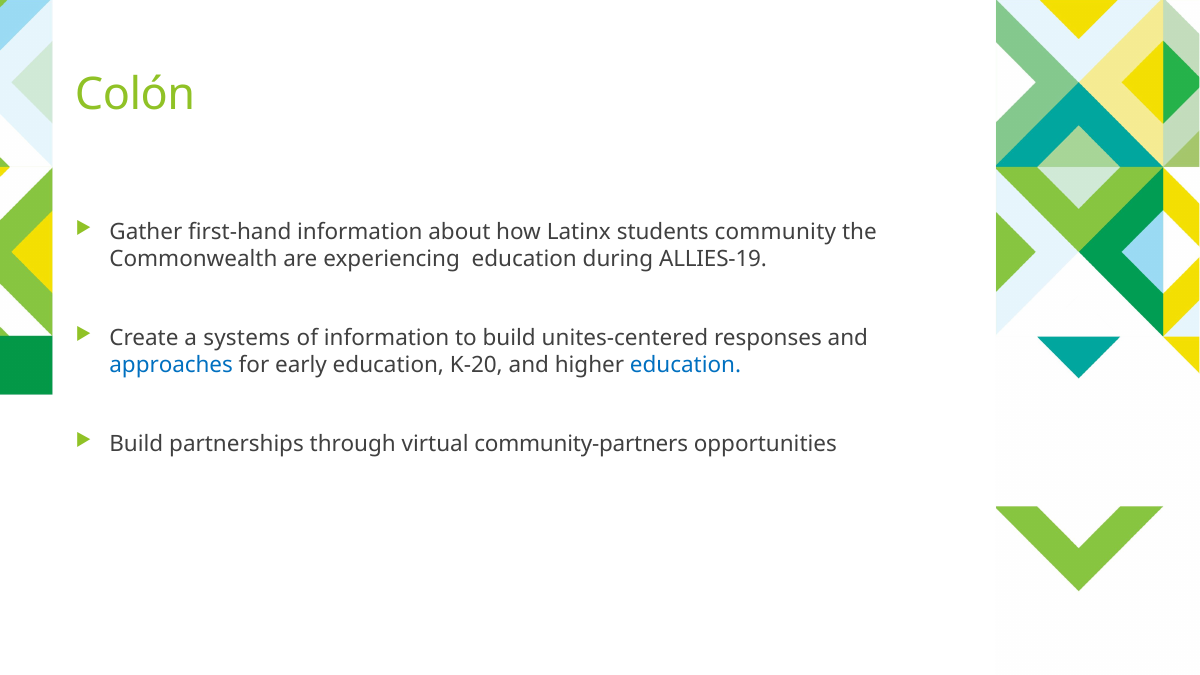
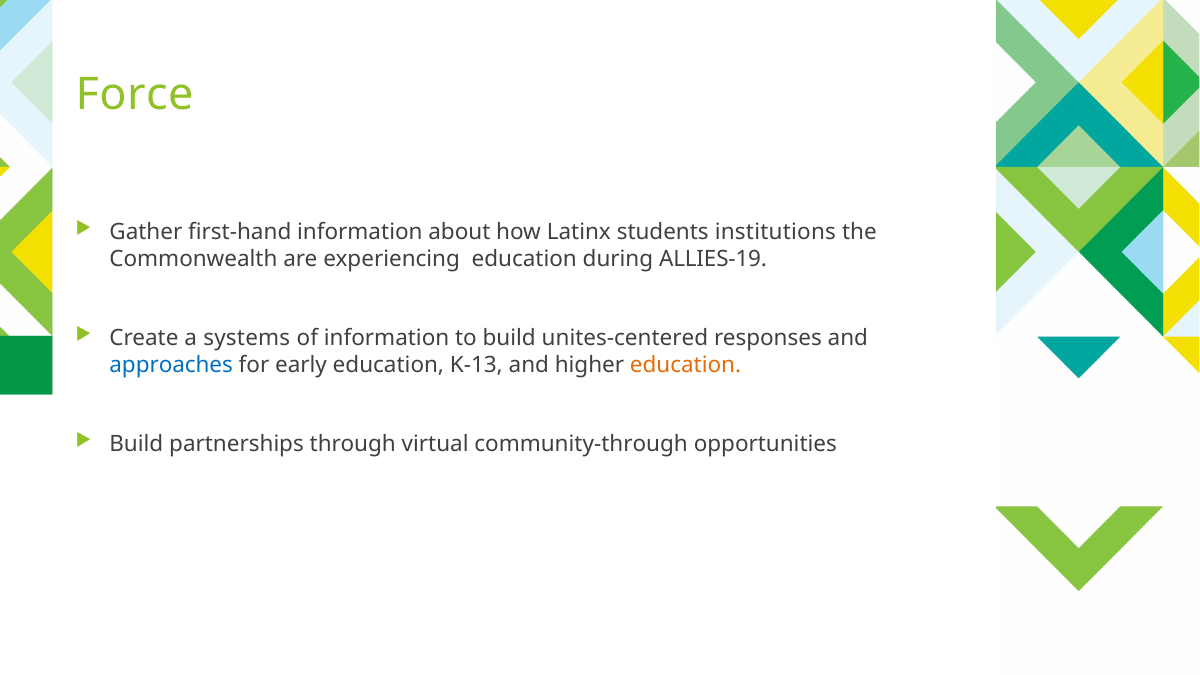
Colón: Colón -> Force (135, 95)
community: community -> institutions (775, 232)
K-20: K-20 -> K-13 (476, 365)
education colour: blue -> orange (686, 365)
community-partners: community-partners -> community-through (581, 444)
